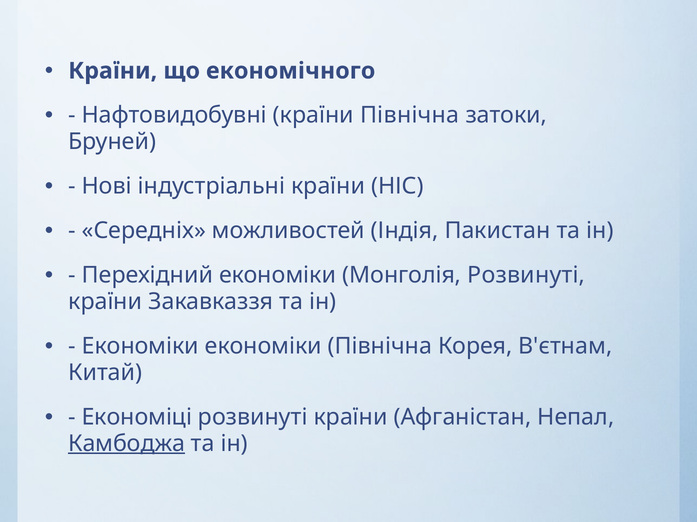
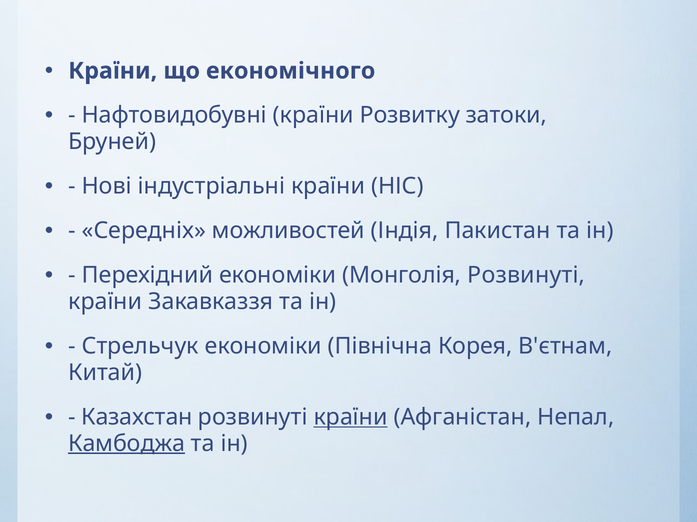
країни Північна: Північна -> Розвитку (410, 115)
Економіки: Економіки -> Стрельчук (140, 347)
Економіці: Економіці -> Казахстан (137, 418)
країни underline: none -> present (351, 418)
